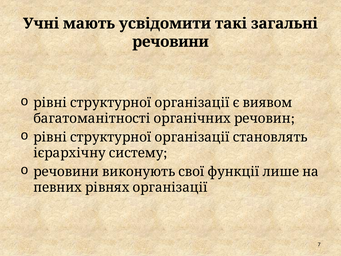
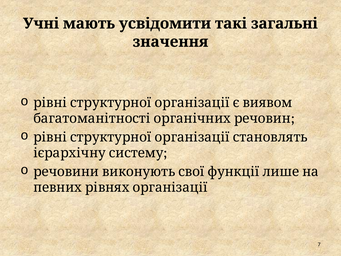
речовини: речовини -> значення (170, 42)
